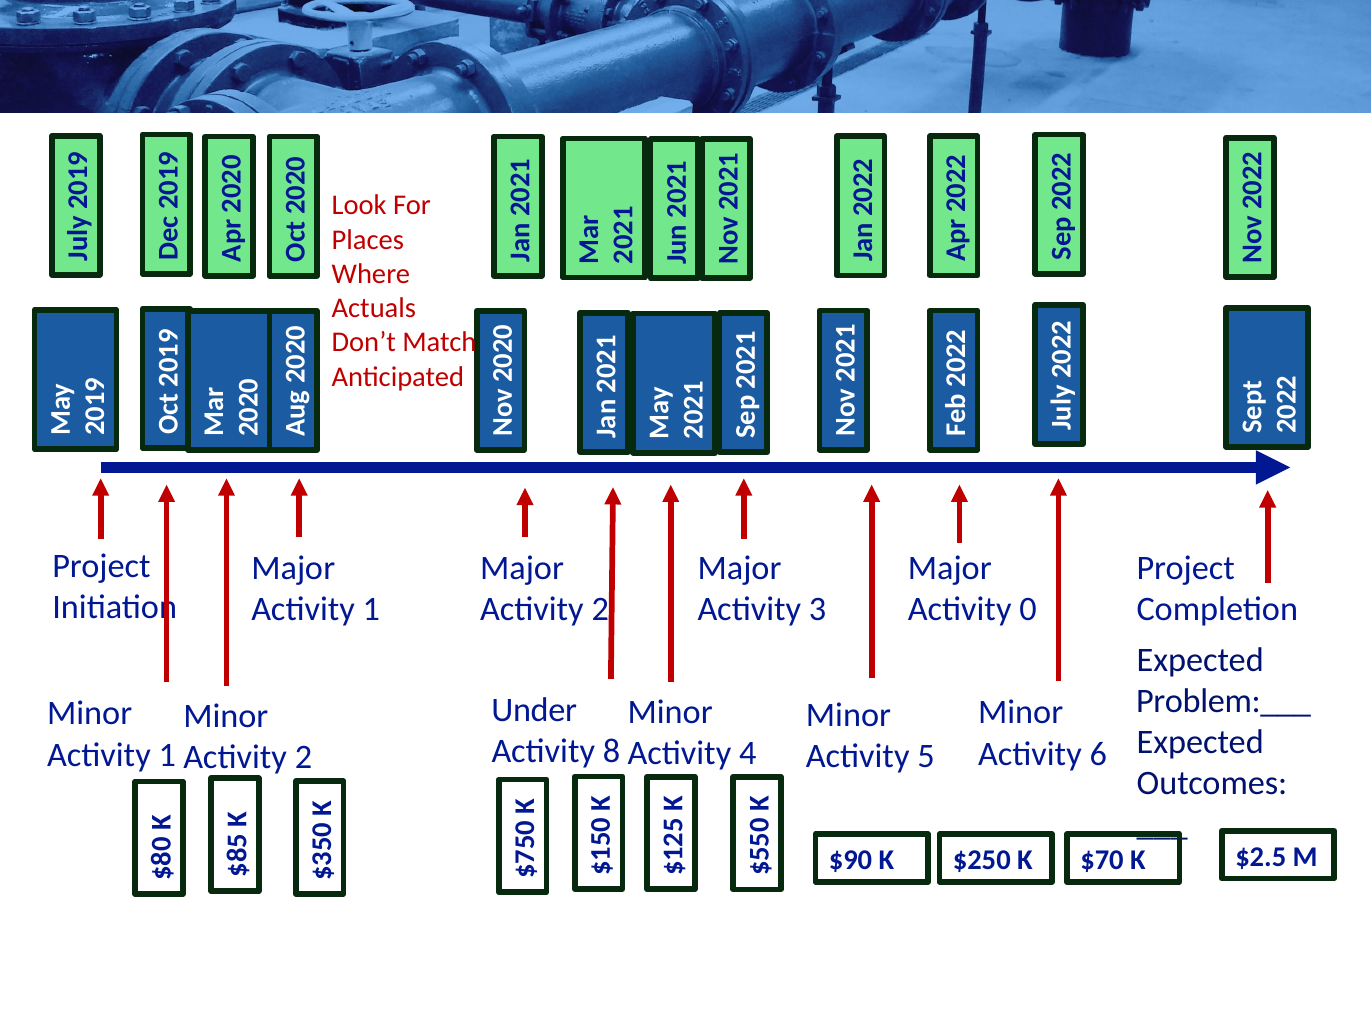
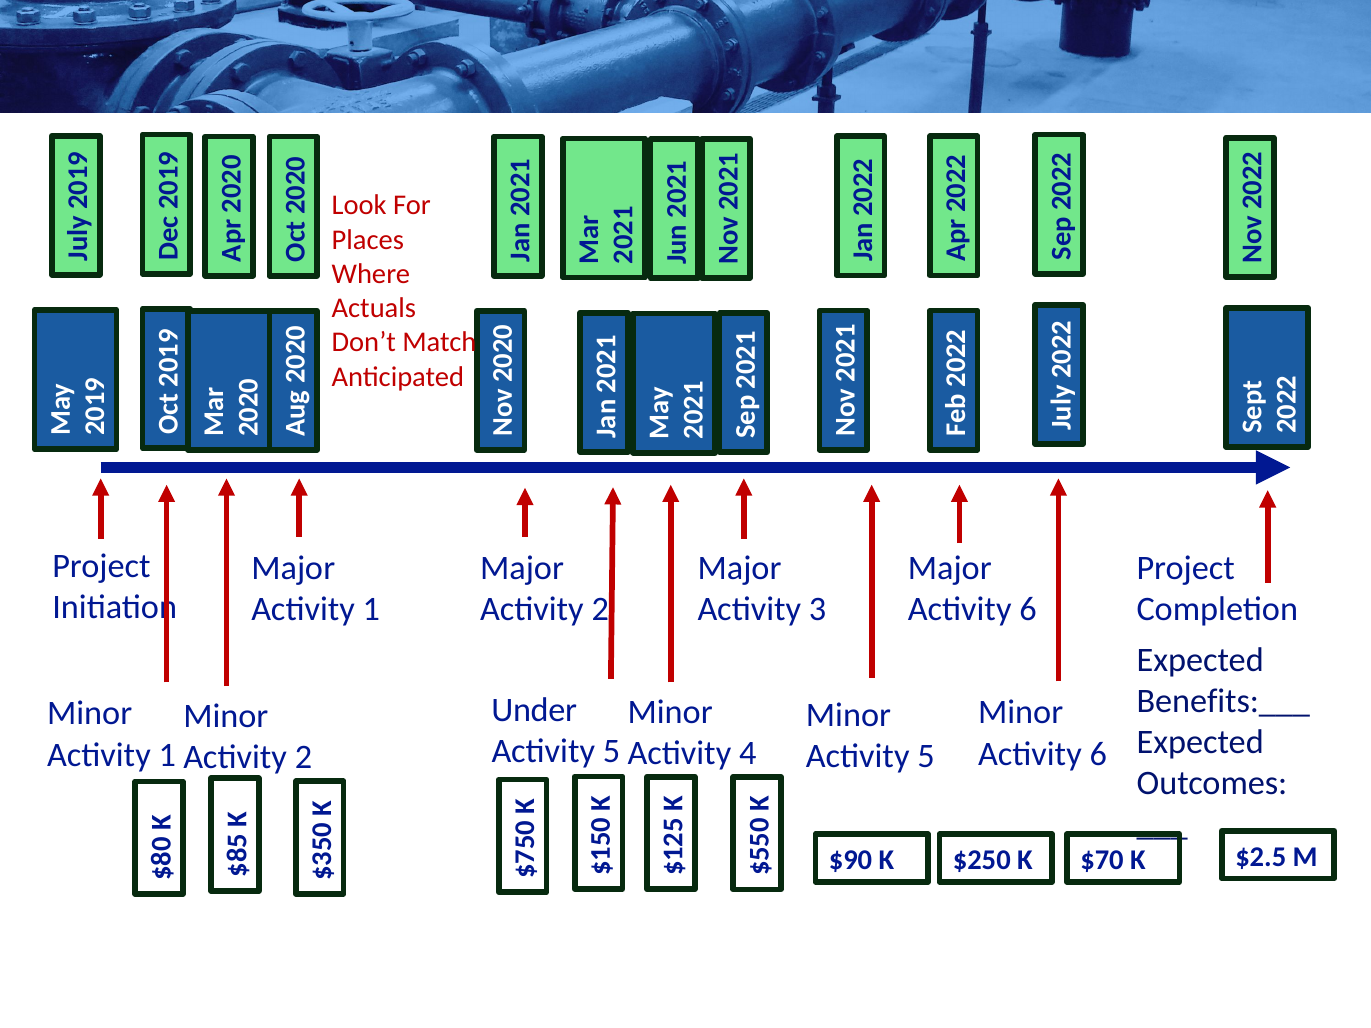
0: 0 -> 6 (1028, 610)
Problem:___: Problem:___ -> Benefits:___ (1223, 701)
8: 8 -> 5 (612, 751)
